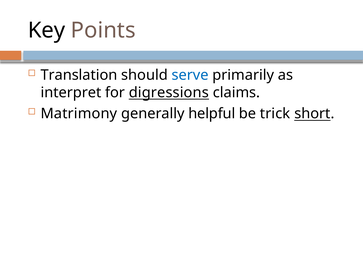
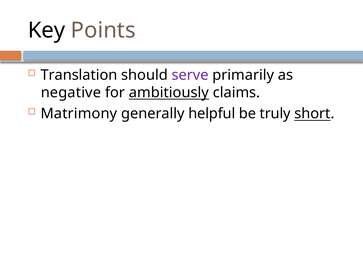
serve colour: blue -> purple (190, 75)
interpret: interpret -> negative (71, 93)
digressions: digressions -> ambitiously (169, 93)
trick: trick -> truly (275, 114)
